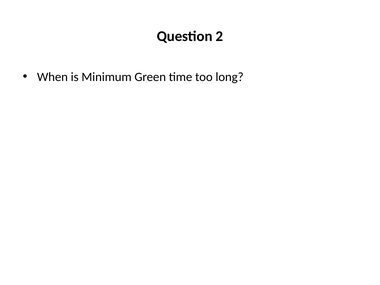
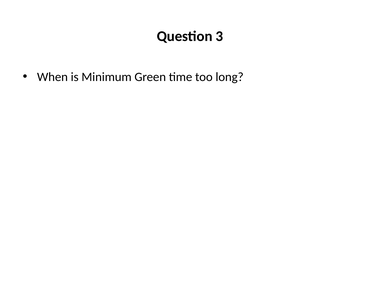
Question 2: 2 -> 3 (219, 36)
